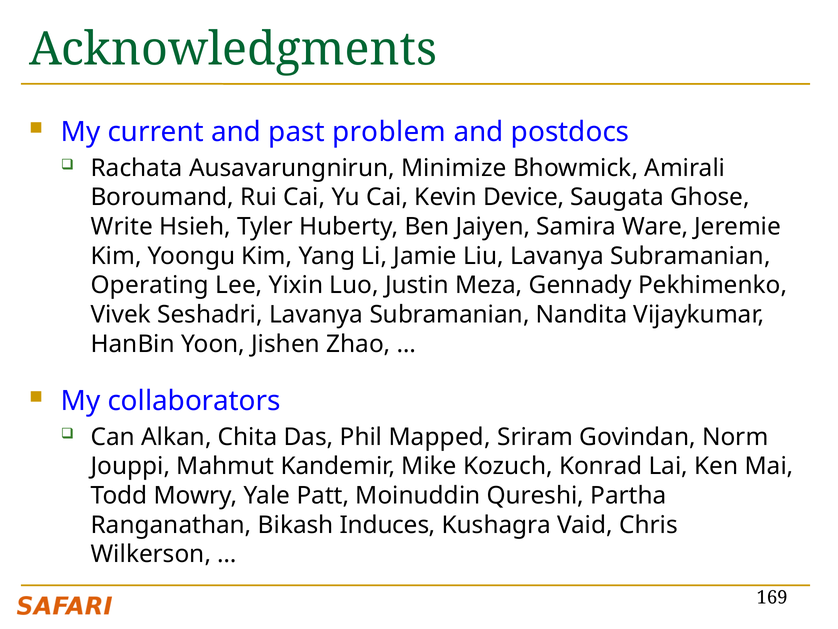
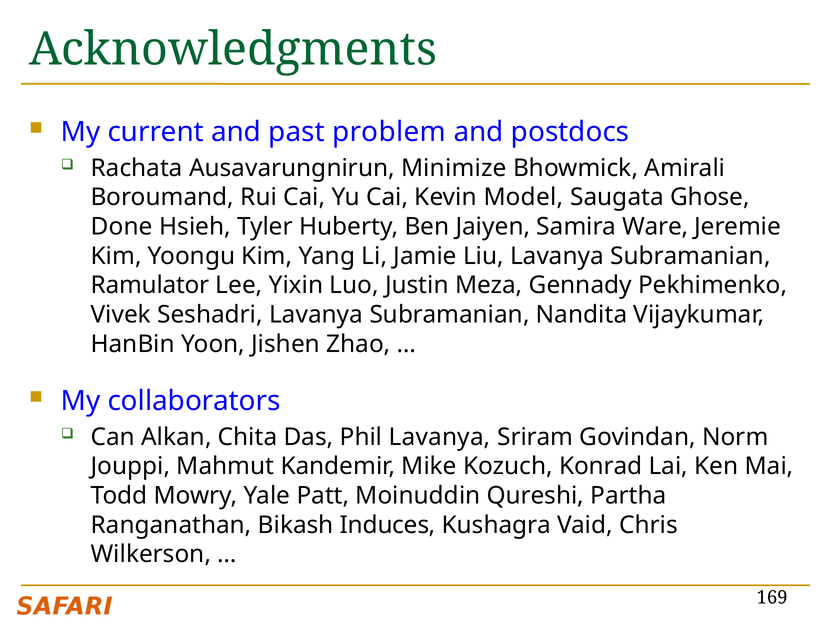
Device: Device -> Model (523, 197)
Write: Write -> Done (122, 226)
Operating: Operating -> Ramulator (150, 285)
Phil Mapped: Mapped -> Lavanya (440, 437)
